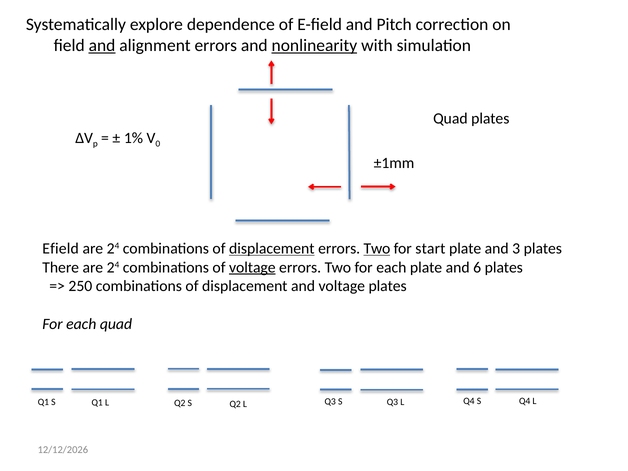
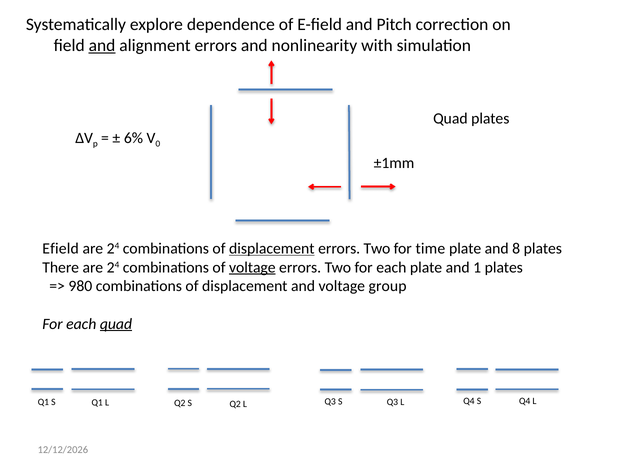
nonlinearity underline: present -> none (314, 45)
1%: 1% -> 6% (133, 138)
Two underline: present -> none (377, 249)
start: start -> time (430, 249)
3: 3 -> 8 (516, 249)
6: 6 -> 1 (477, 267)
250: 250 -> 980 (80, 286)
voltage plates: plates -> group (388, 286)
quad underline: none -> present (116, 324)
